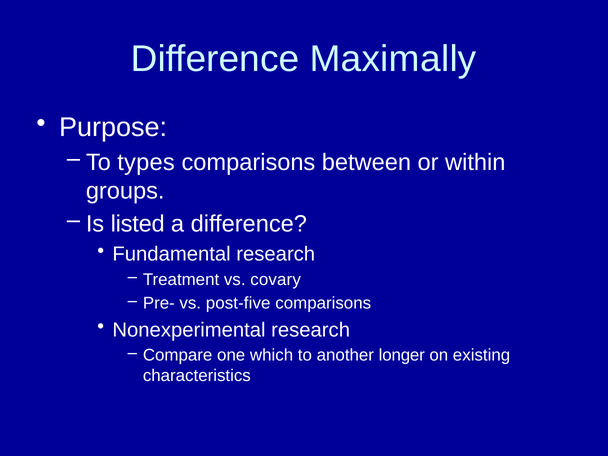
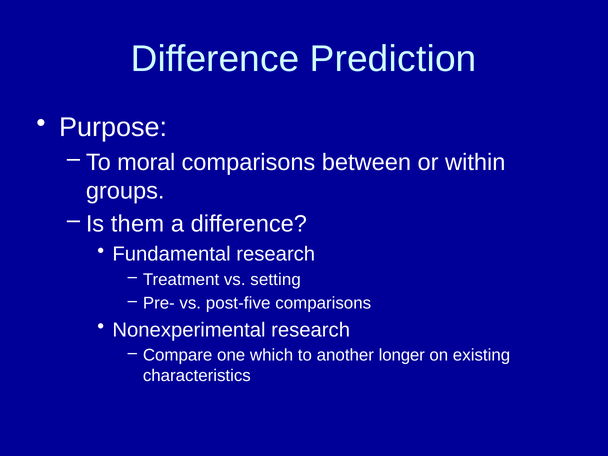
Maximally: Maximally -> Prediction (393, 59)
types: types -> moral (146, 162)
listed: listed -> them (137, 224)
covary: covary -> setting (276, 280)
